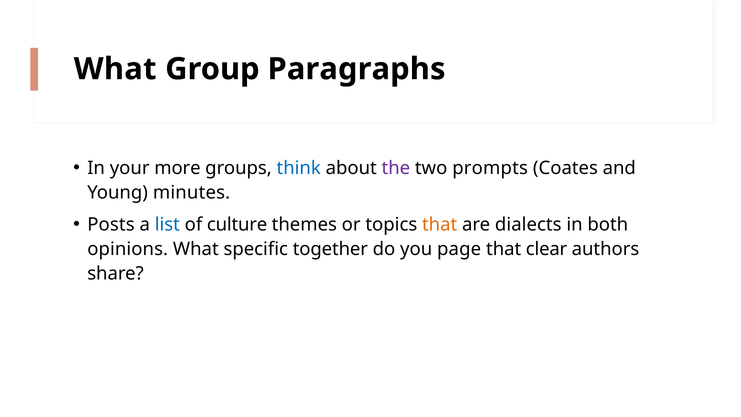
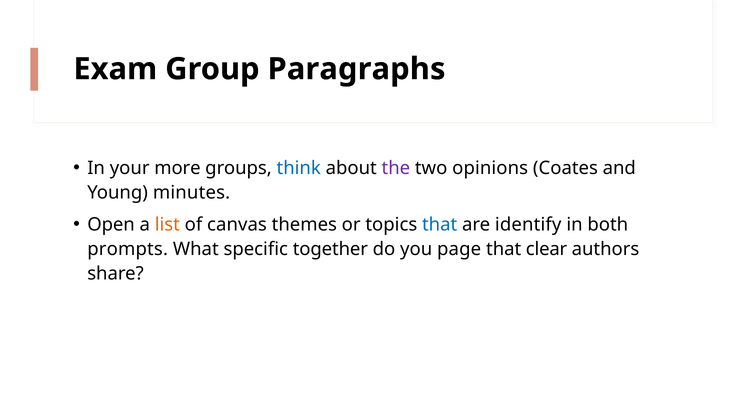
What: What -> Exam (115, 69)
prompts: prompts -> opinions (490, 168)
Posts: Posts -> Open (111, 225)
list colour: blue -> orange (167, 225)
culture: culture -> canvas (237, 225)
that colour: orange -> blue (440, 225)
dialects: dialects -> identify (528, 225)
opinions: opinions -> prompts (128, 249)
